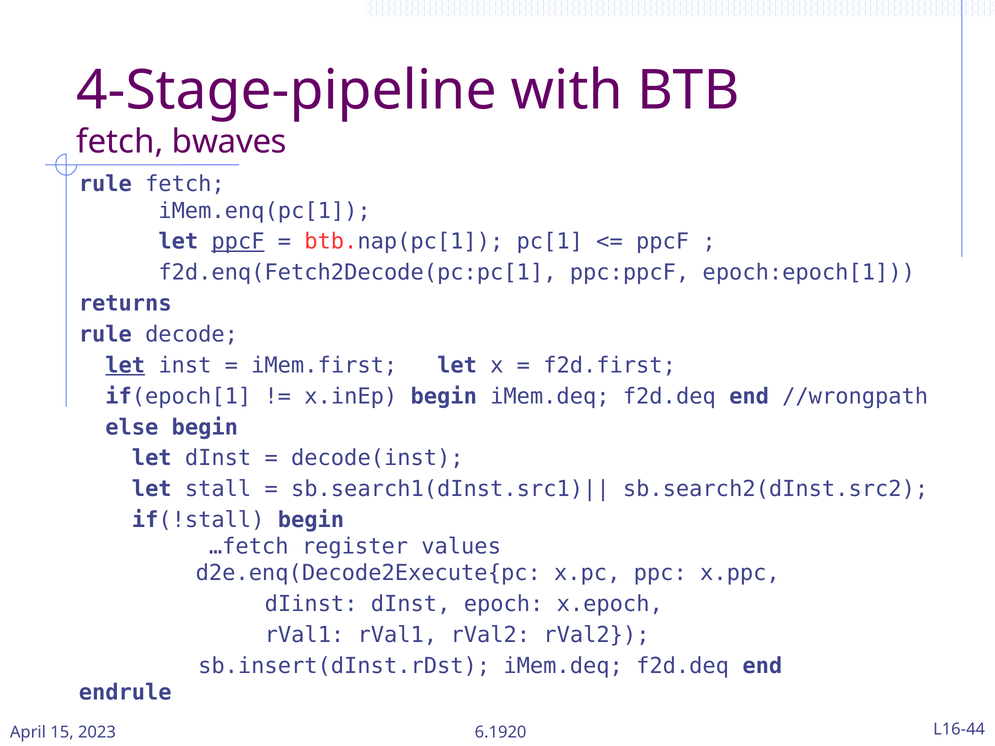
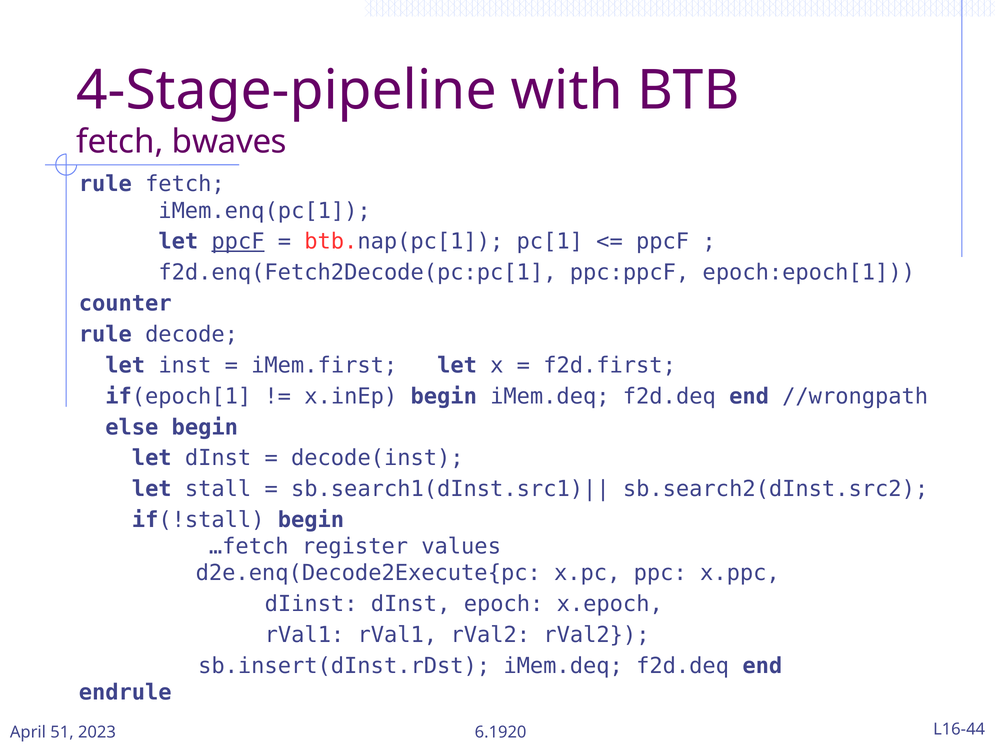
returns: returns -> counter (125, 304)
let underline: present -> none (125, 366)
15: 15 -> 51 (62, 732)
